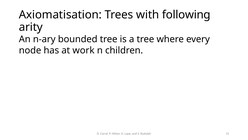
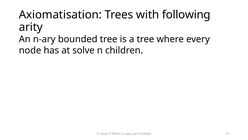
work: work -> solve (84, 50)
